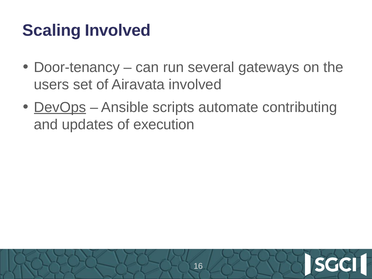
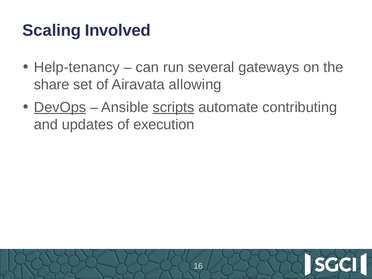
Door-tenancy: Door-tenancy -> Help-tenancy (77, 67)
users: users -> share (52, 85)
Airavata involved: involved -> allowing (195, 85)
scripts underline: none -> present (173, 107)
